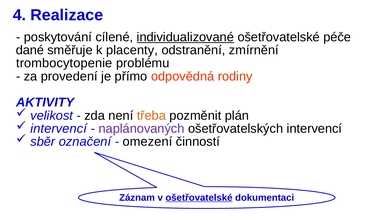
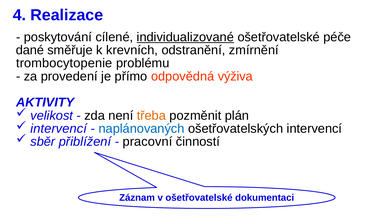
placenty: placenty -> krevních (132, 50)
rodiny: rodiny -> výživa (235, 76)
naplánovaných colour: purple -> blue (142, 128)
označení: označení -> přiblížení (85, 141)
omezení: omezení -> pracovní (148, 141)
ošetřovatelské underline: present -> none (199, 197)
